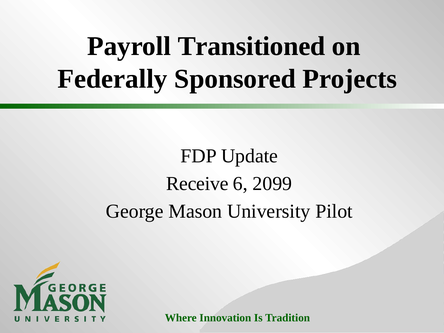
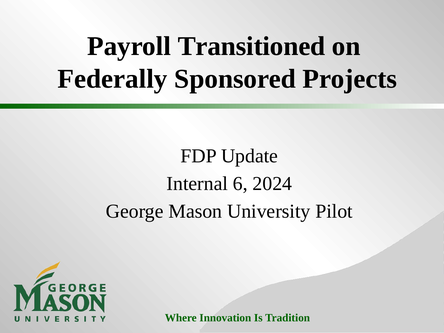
Receive: Receive -> Internal (197, 184)
2099: 2099 -> 2024 (272, 184)
